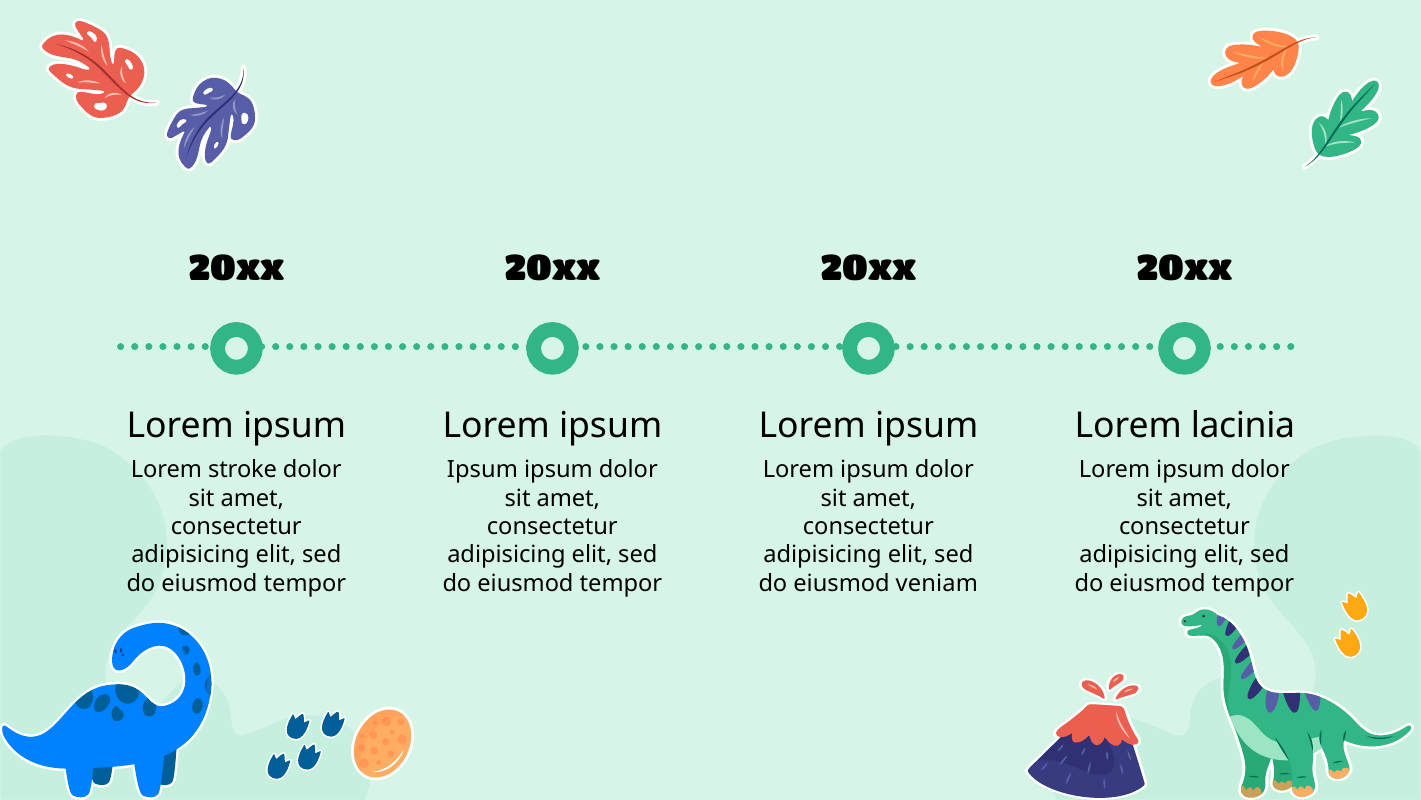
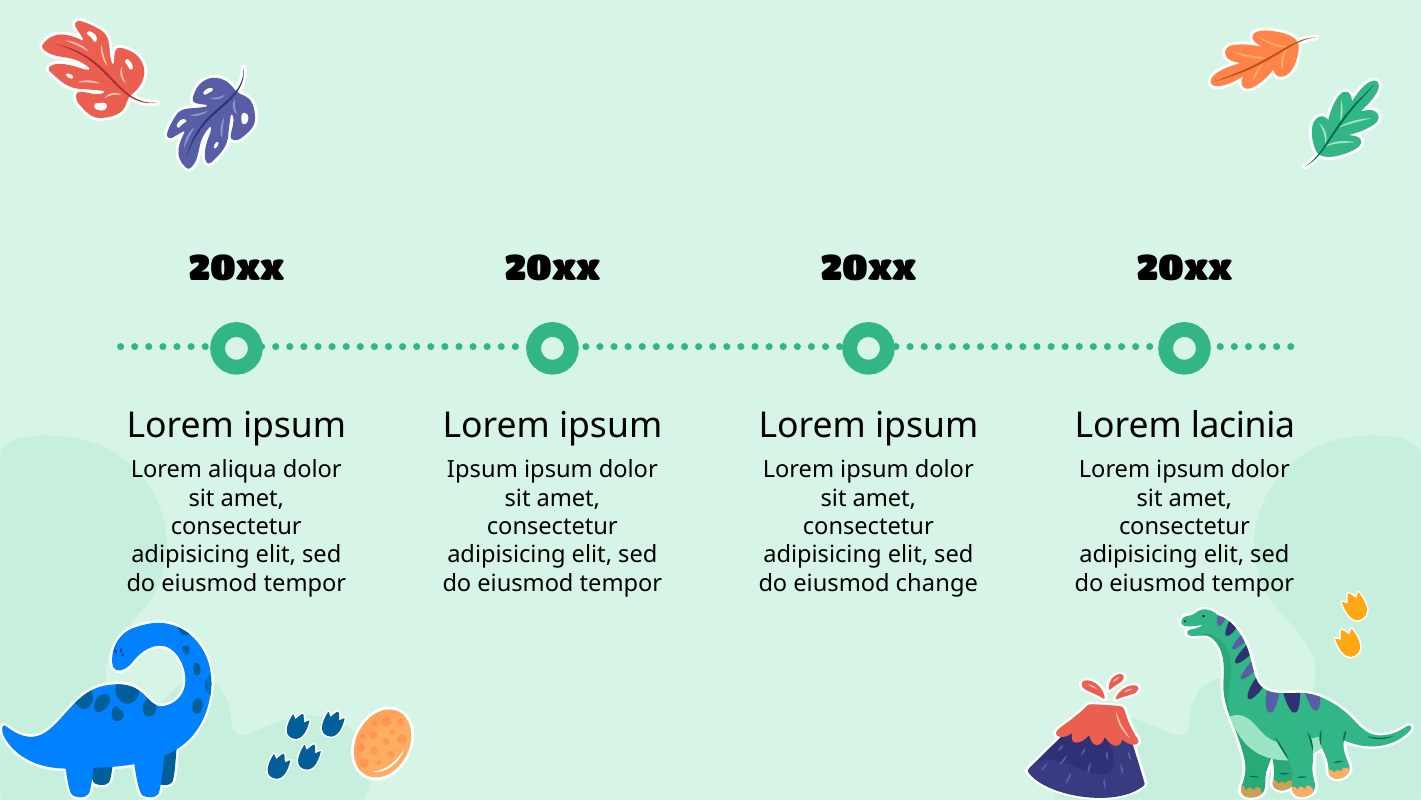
stroke: stroke -> aliqua (242, 469)
veniam: veniam -> change (937, 583)
